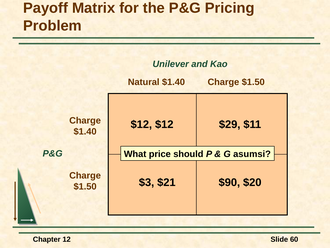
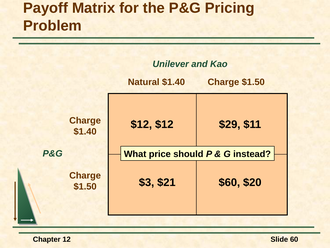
asumsi: asumsi -> instead (252, 154)
$90: $90 -> $60 (229, 182)
